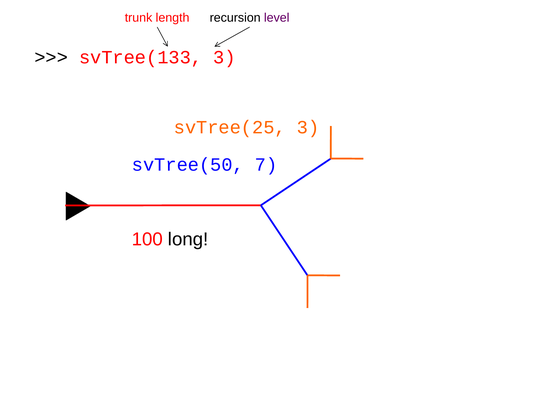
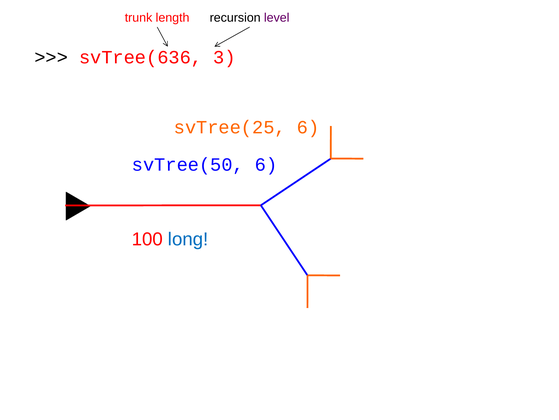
svTree(133: svTree(133 -> svTree(636 (141, 57)
svTree(25 3: 3 -> 6 (308, 127)
svTree(50 7: 7 -> 6 (266, 164)
long colour: black -> blue (188, 239)
